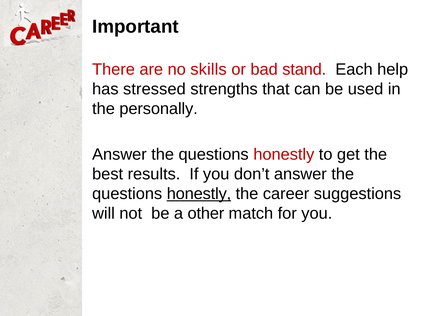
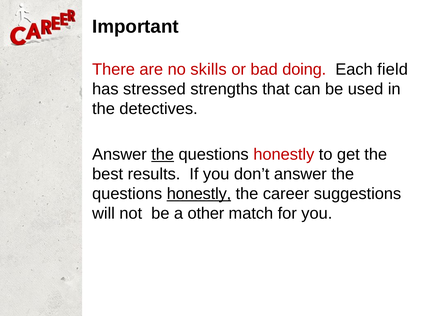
stand: stand -> doing (304, 69)
help: help -> field (393, 69)
personally: personally -> detectives (159, 109)
the underline: none -> present (163, 155)
